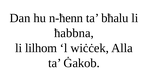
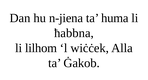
n-ħenn: n-ħenn -> n-jiena (66, 18)
bħalu: bħalu -> huma (115, 18)
